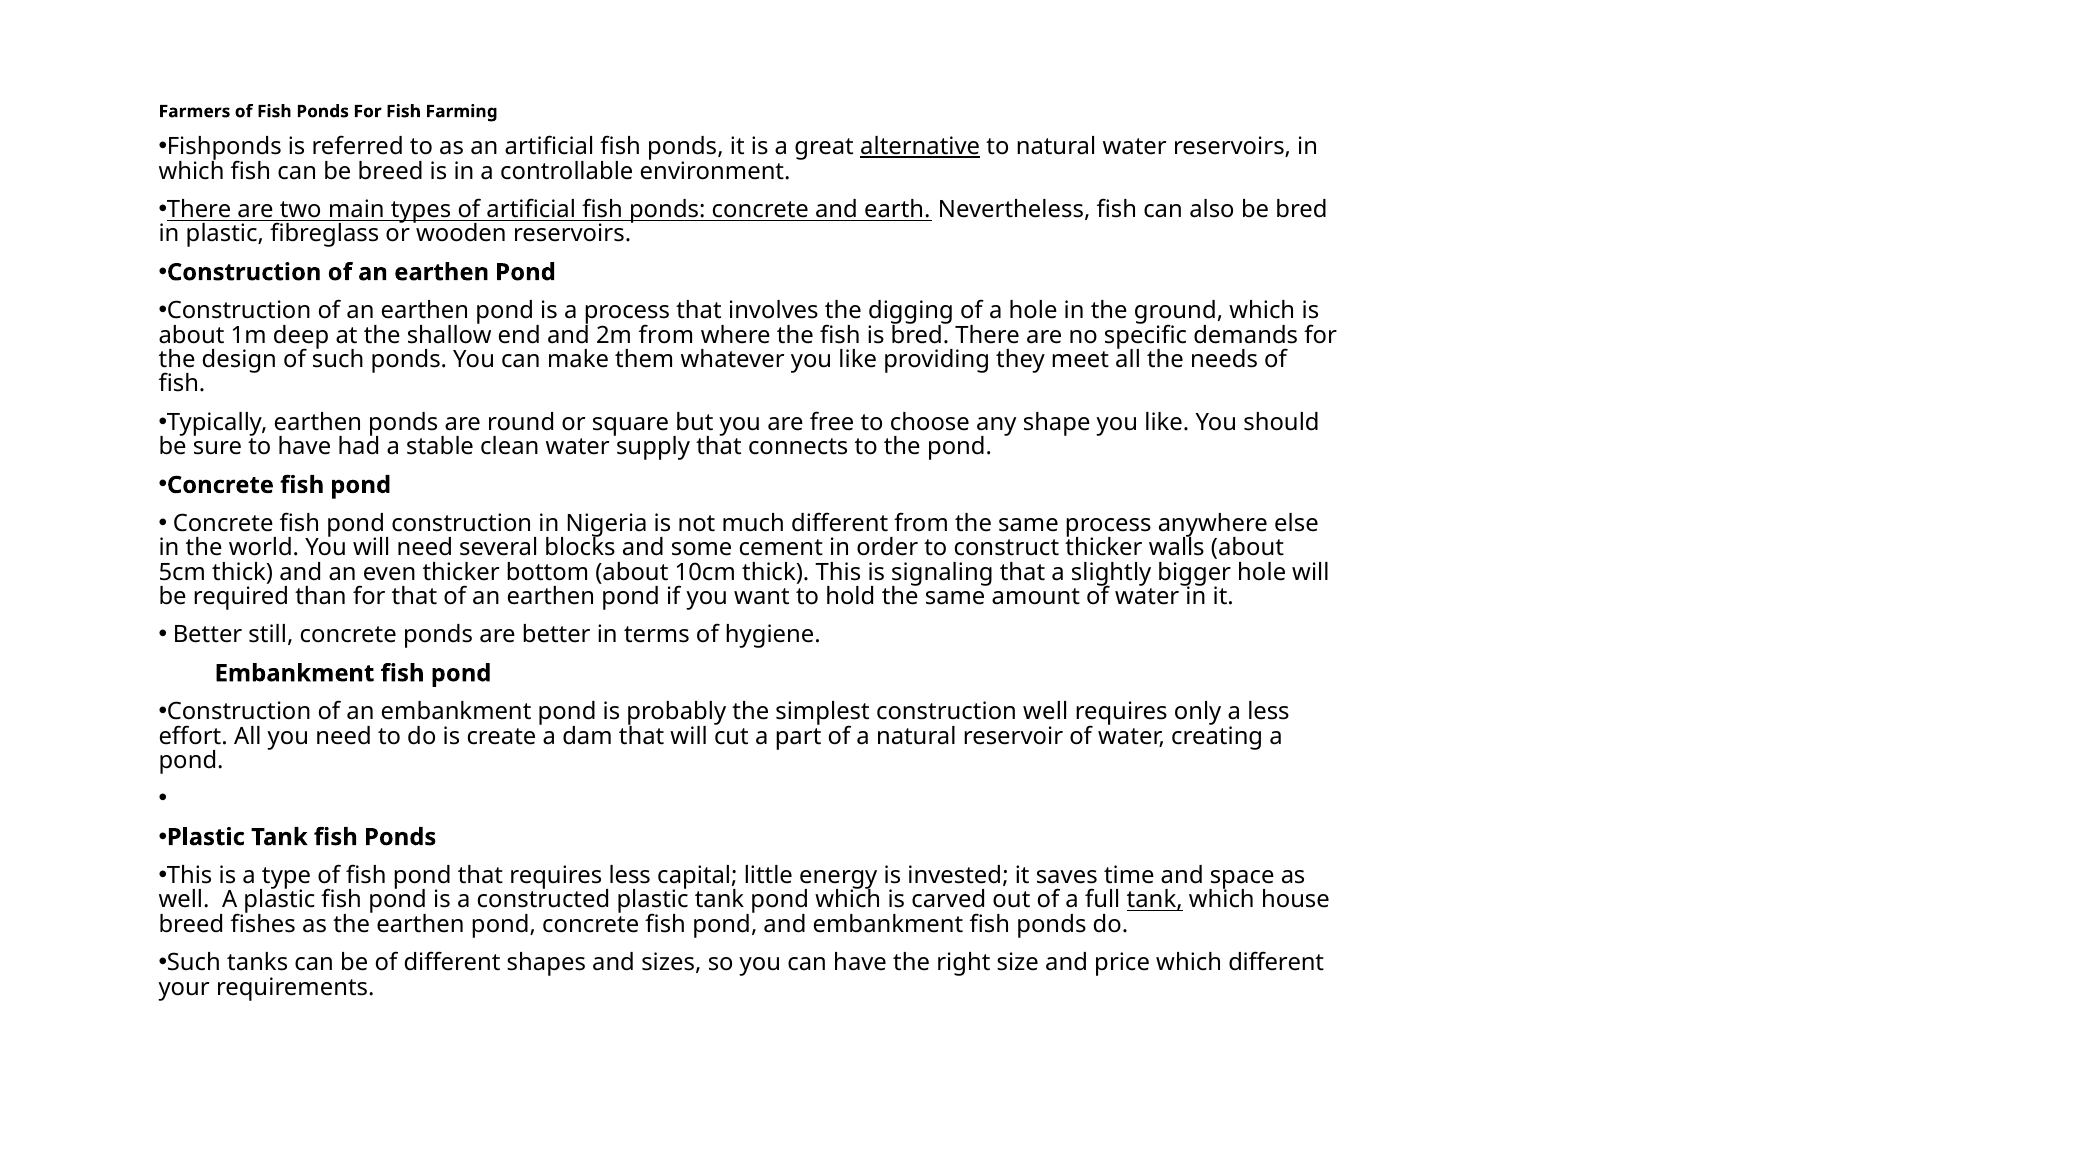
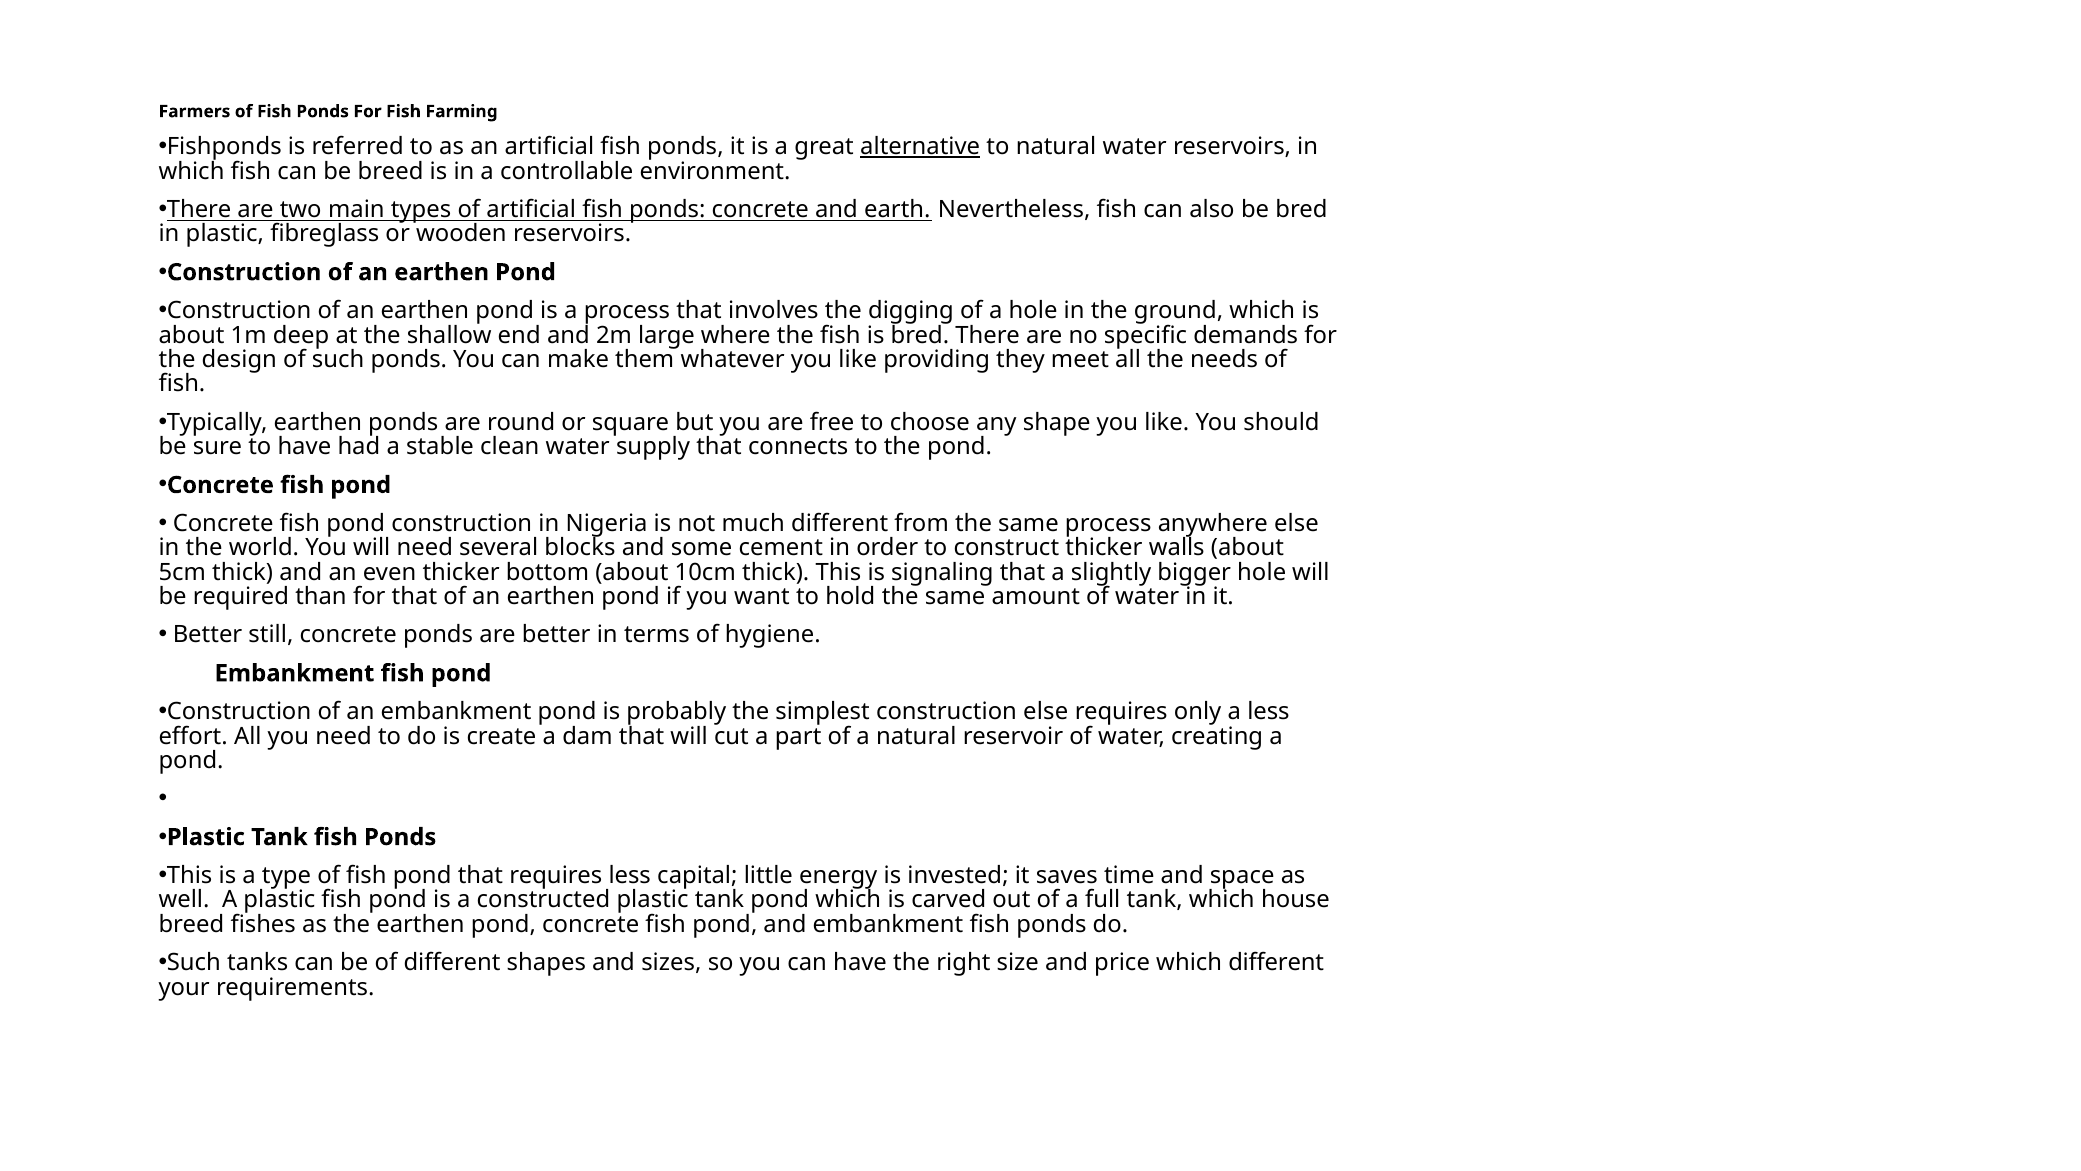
2m from: from -> large (667, 335)
construction well: well -> else (1046, 711)
tank underline: present -> none (1155, 900)
